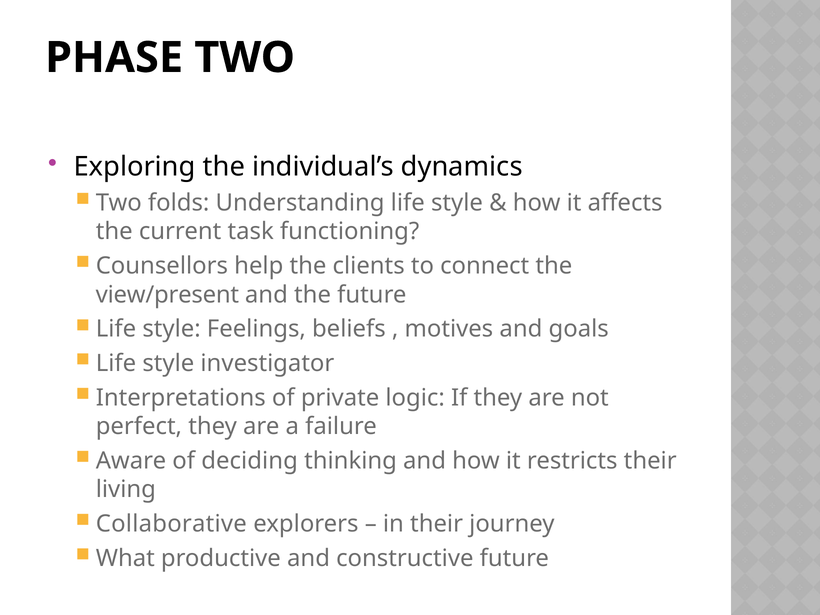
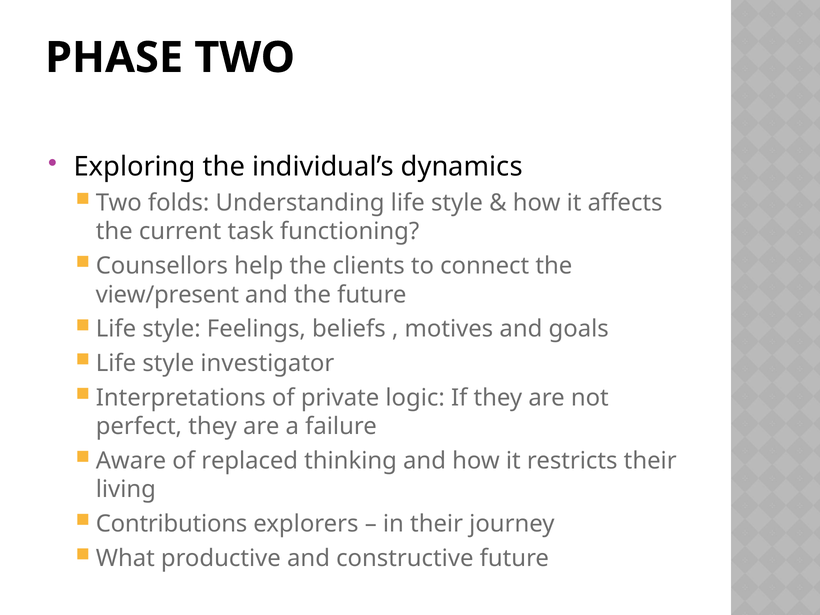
deciding: deciding -> replaced (250, 461)
Collaborative: Collaborative -> Contributions (172, 524)
